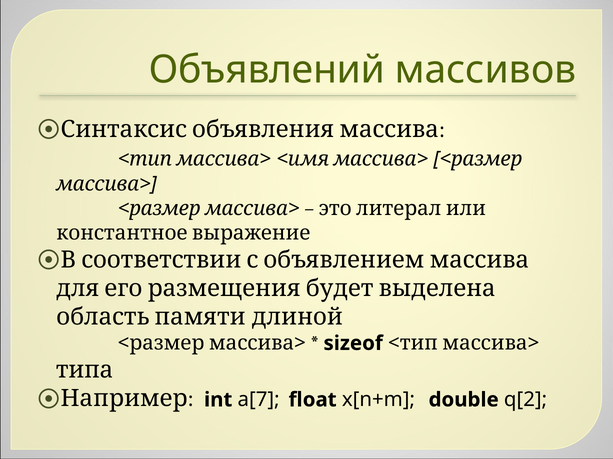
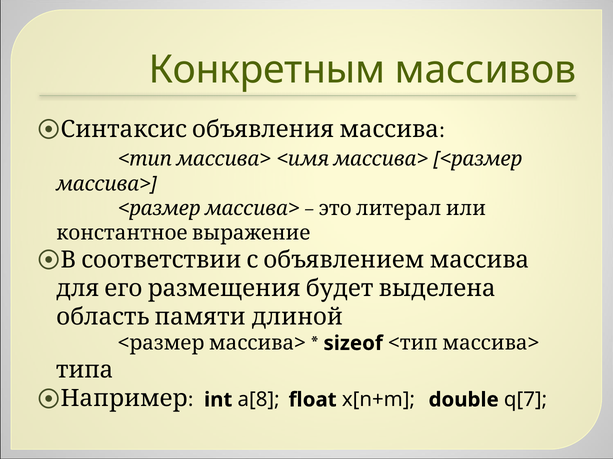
Объявлений: Объявлений -> Конкретным (267, 70)
a[7: a[7 -> a[8 (259, 400)
q[2: q[2 -> q[7 (526, 400)
